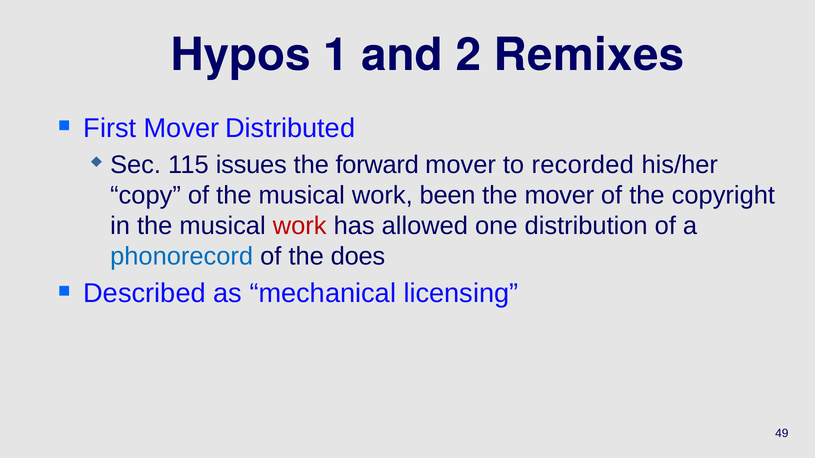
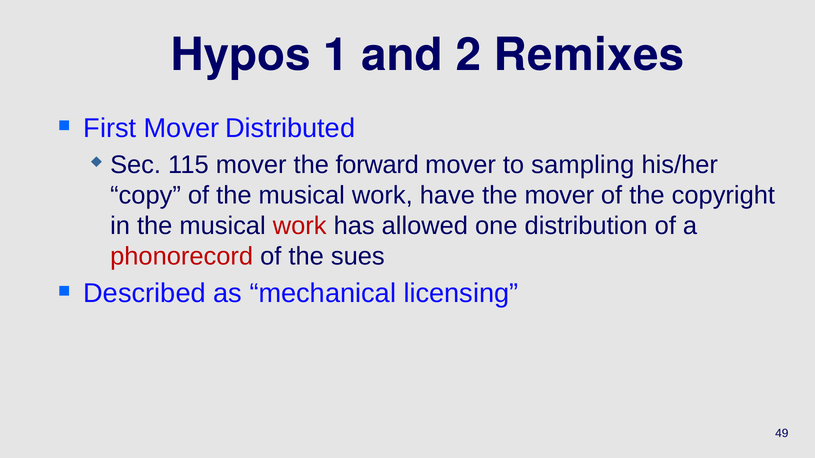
115 issues: issues -> mover (251, 165)
recorded: recorded -> sampling (583, 165)
been: been -> have (447, 195)
phonorecord colour: blue -> red (182, 257)
does: does -> sues (358, 257)
